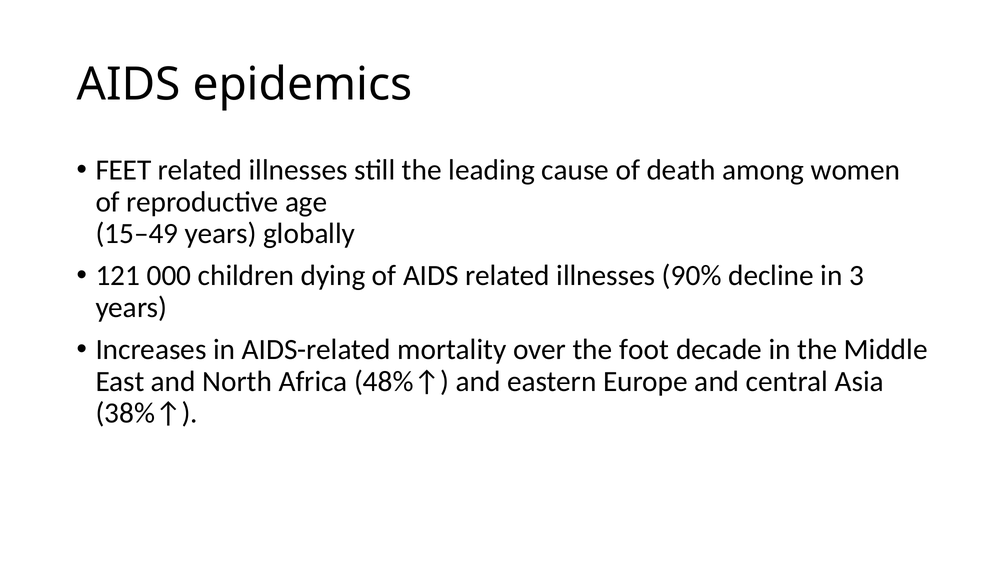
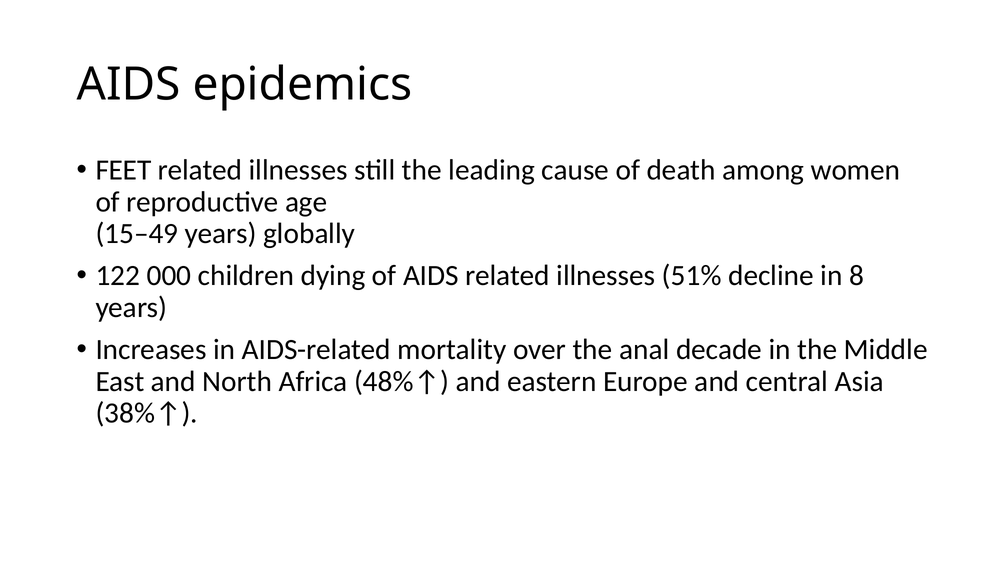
121: 121 -> 122 (118, 276)
90%: 90% -> 51% (692, 276)
3: 3 -> 8 (857, 276)
foot: foot -> anal (644, 350)
